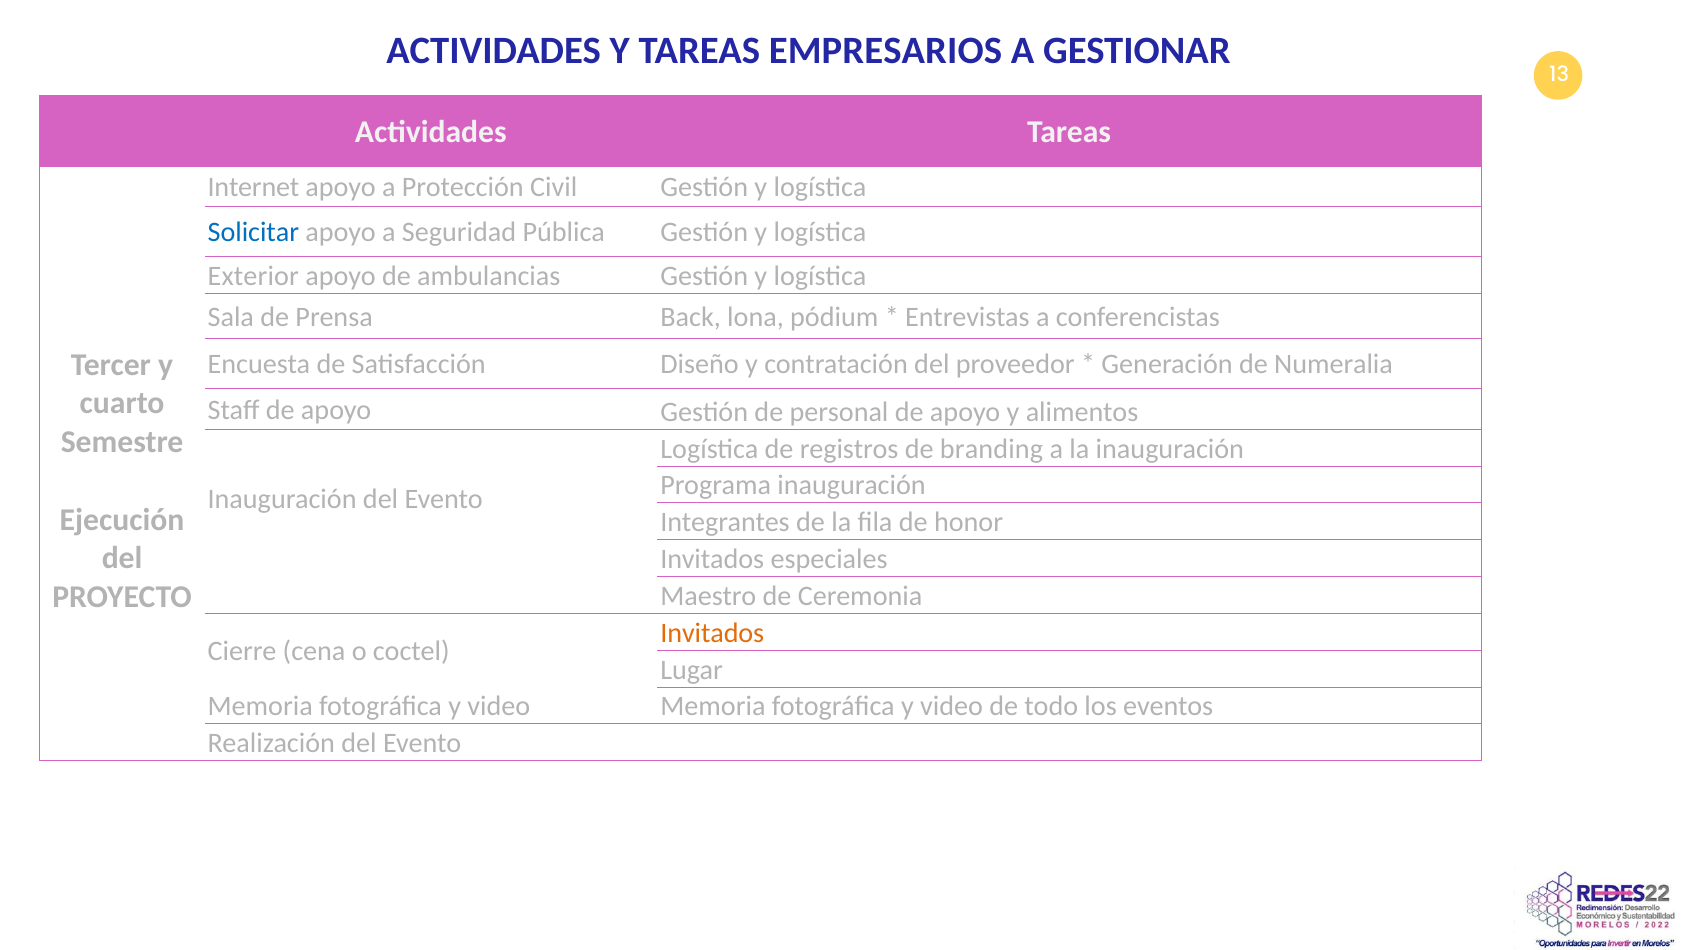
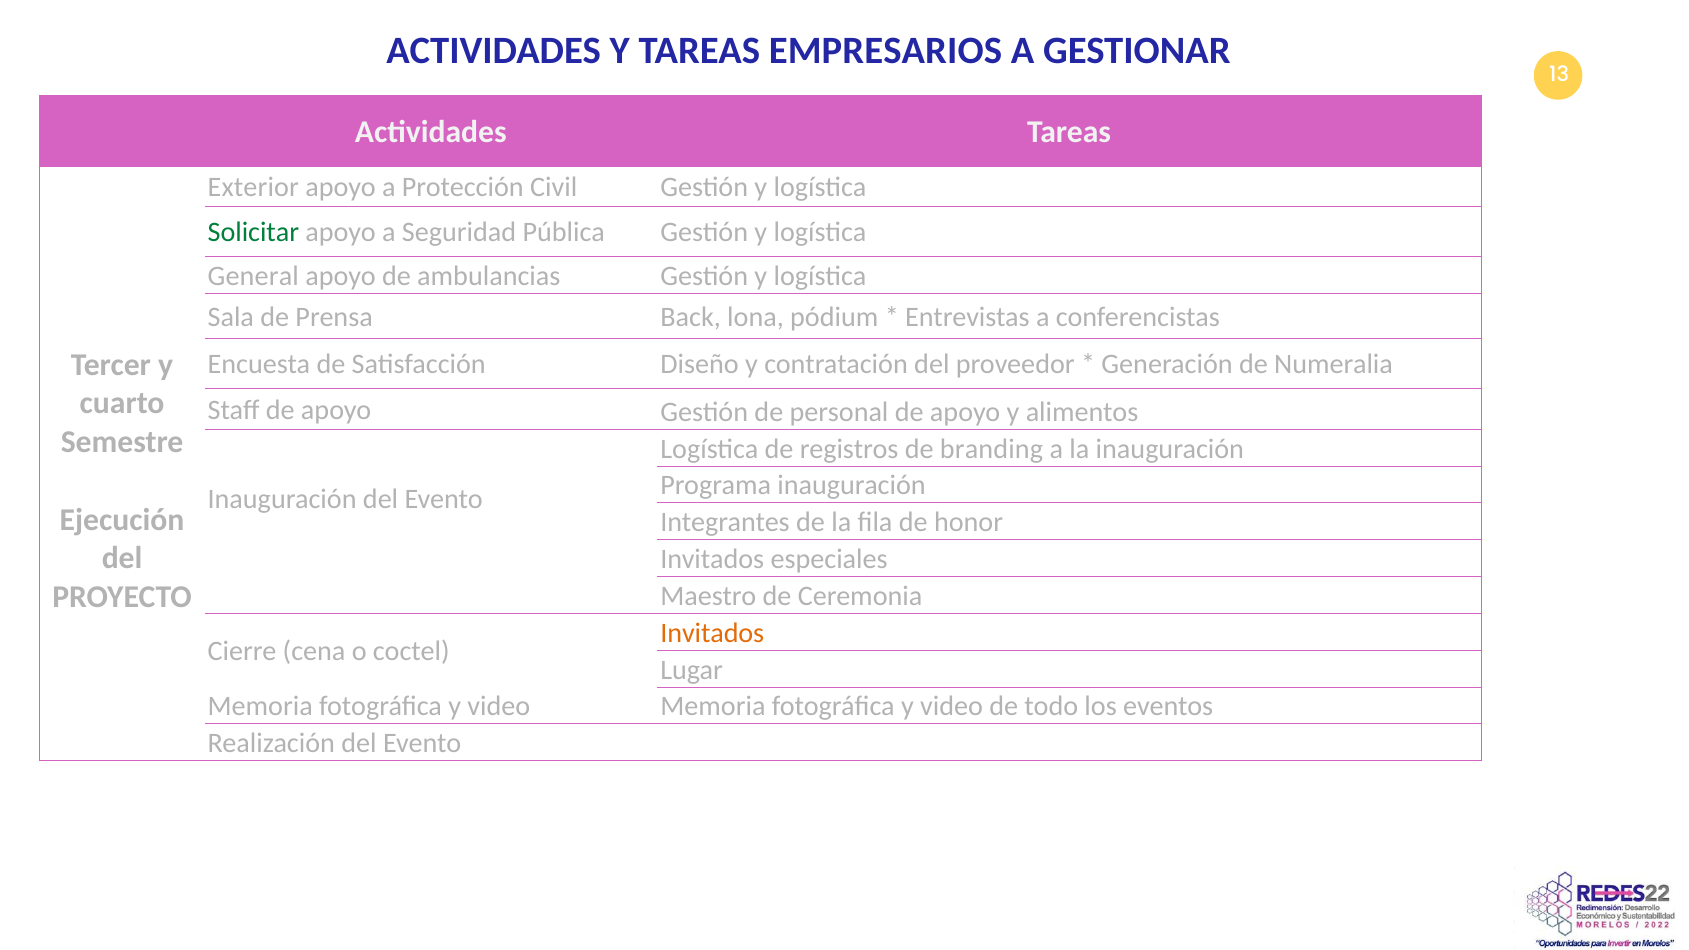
Internet: Internet -> Exterior (253, 188)
Solicitar colour: blue -> green (253, 232)
Exterior: Exterior -> General (253, 276)
